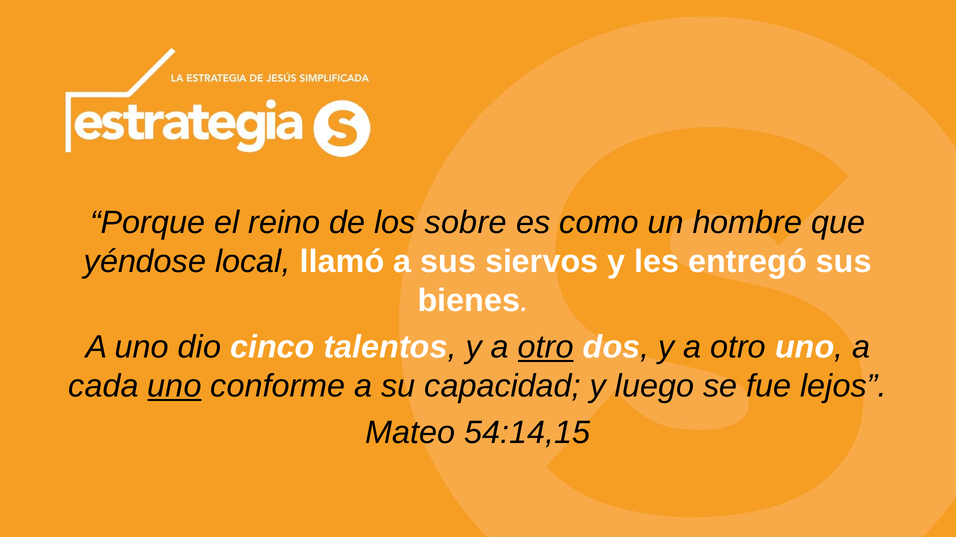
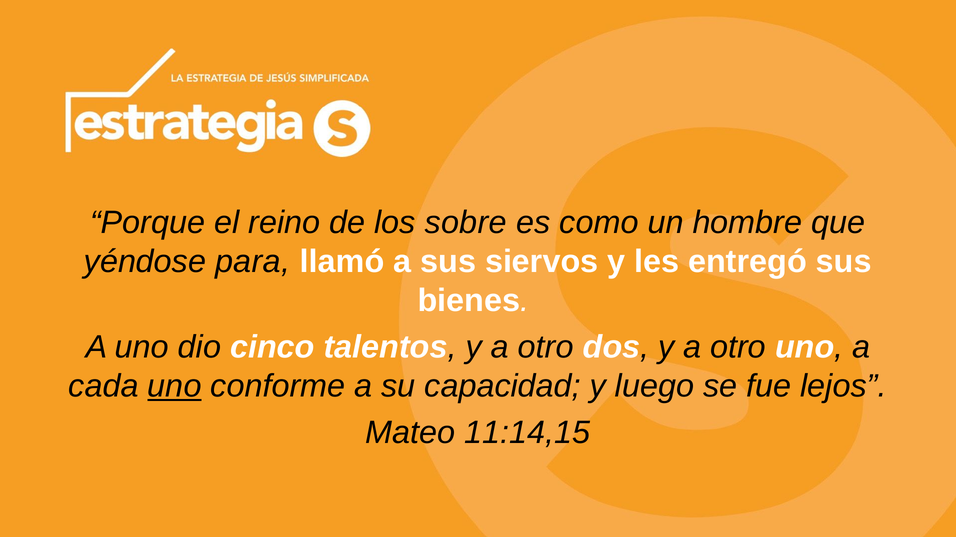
local: local -> para (253, 262)
otro underline: present -> none (546, 348)
54:14,15: 54:14,15 -> 11:14,15 (527, 433)
